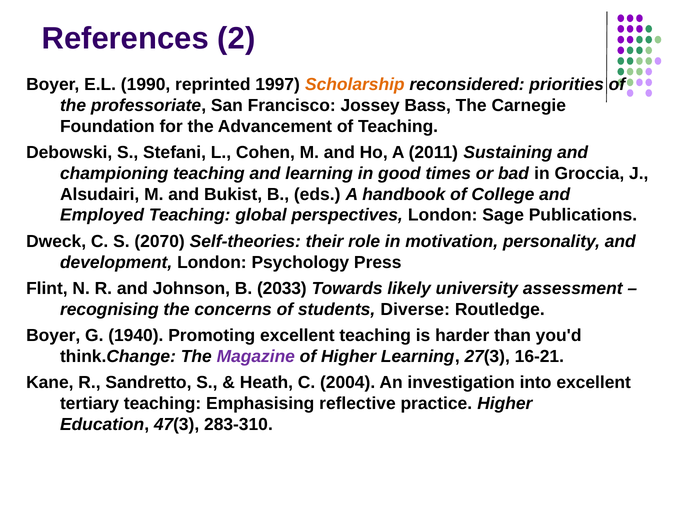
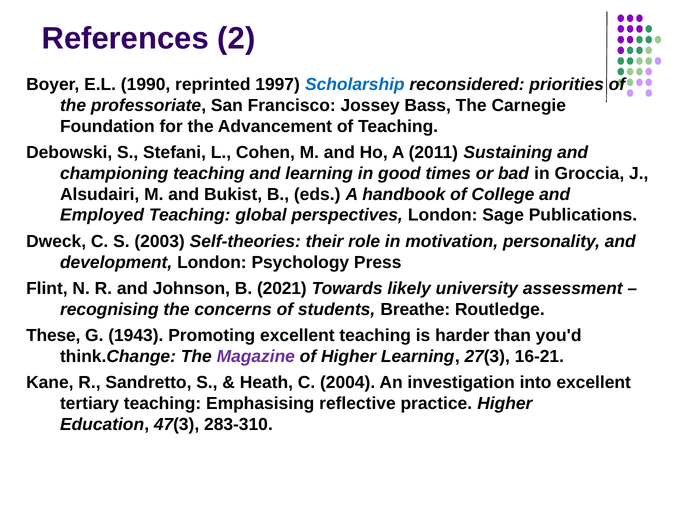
Scholarship colour: orange -> blue (355, 84)
2070: 2070 -> 2003 (160, 241)
2033: 2033 -> 2021 (282, 288)
Diverse: Diverse -> Breathe (415, 309)
Boyer: Boyer -> These (53, 335)
1940: 1940 -> 1943 (136, 335)
